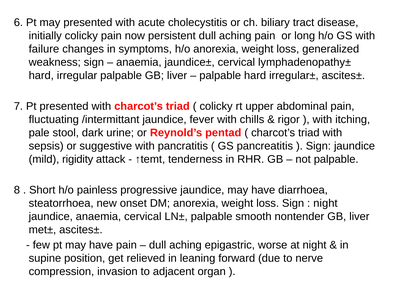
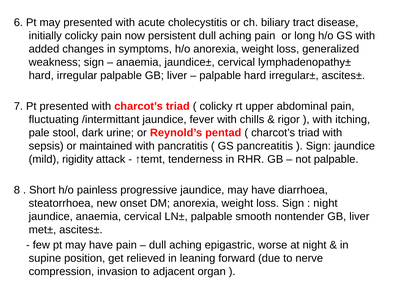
failure: failure -> added (44, 49)
suggestive: suggestive -> maintained (106, 146)
